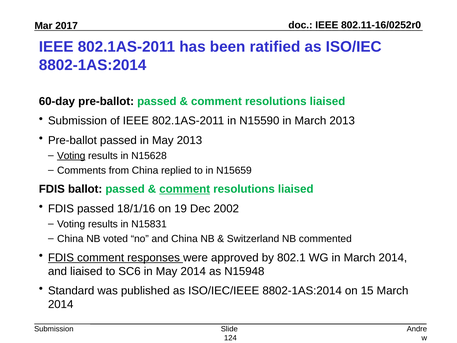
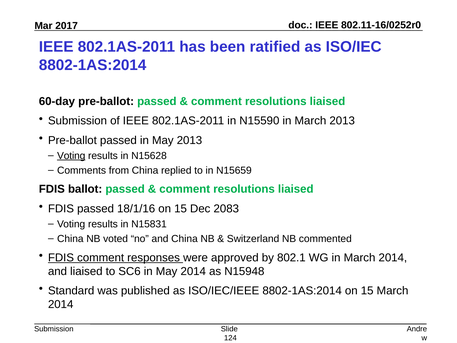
comment underline: present -> none (185, 189)
18/1/16 on 19: 19 -> 15 (181, 209)
2002: 2002 -> 2083 (226, 209)
